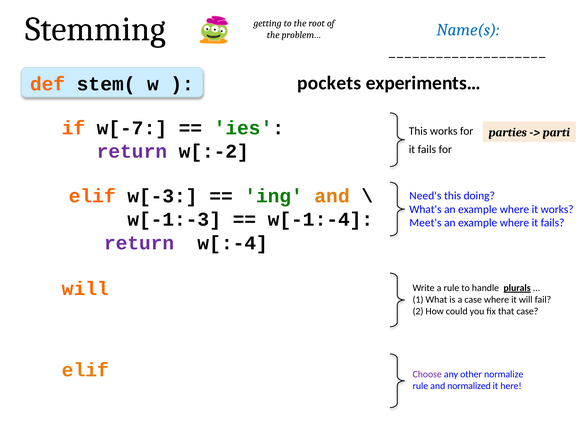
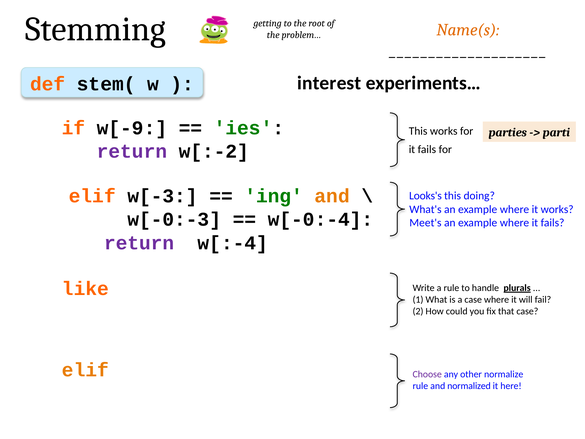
Name(s colour: blue -> orange (468, 30)
pockets: pockets -> interest (329, 83)
w[-7: w[-7 -> w[-9 (132, 128)
Need's: Need's -> Looks's (425, 196)
w[-1:-3: w[-1:-3 -> w[-0:-3 (174, 219)
w[-1:-4: w[-1:-4 -> w[-0:-4 (321, 219)
will: will -> like (85, 289)
